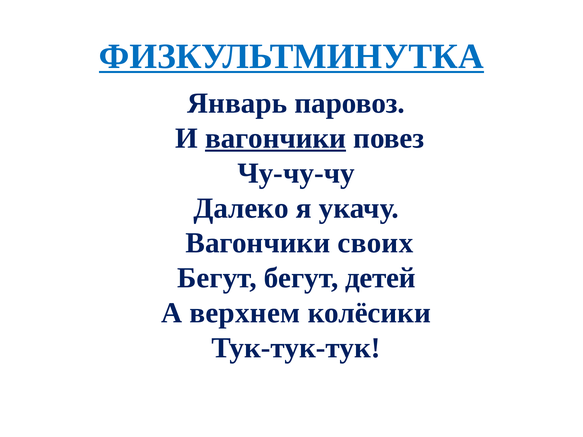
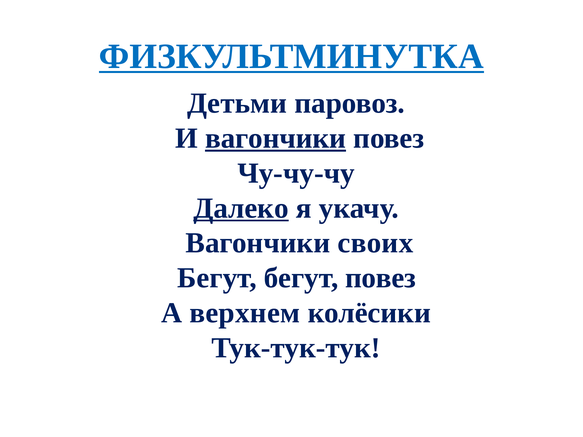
Январь: Январь -> Детьми (237, 103)
Далеко underline: none -> present (241, 208)
бегут детей: детей -> повез (380, 278)
